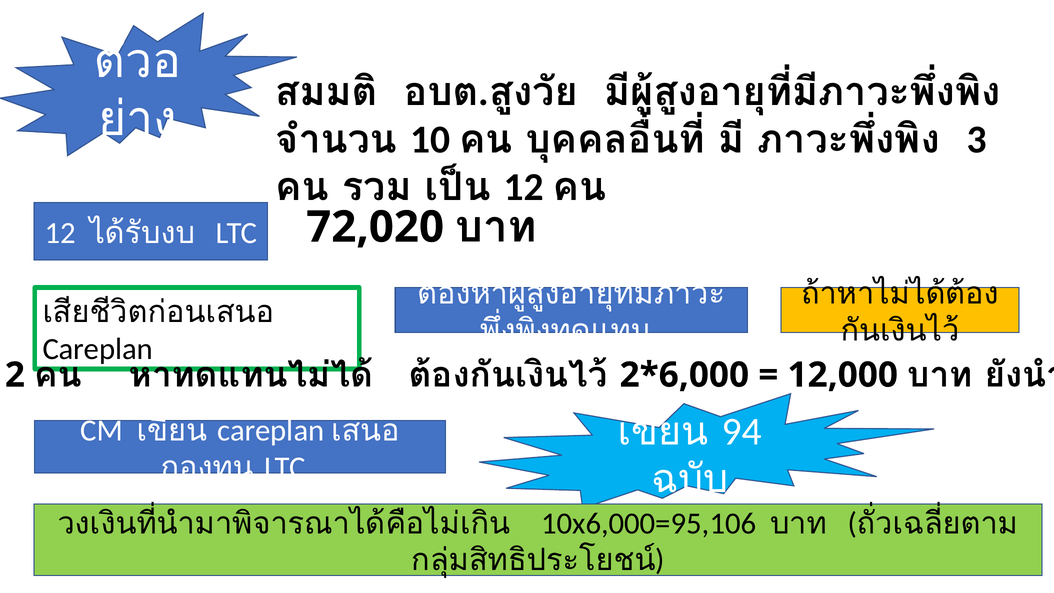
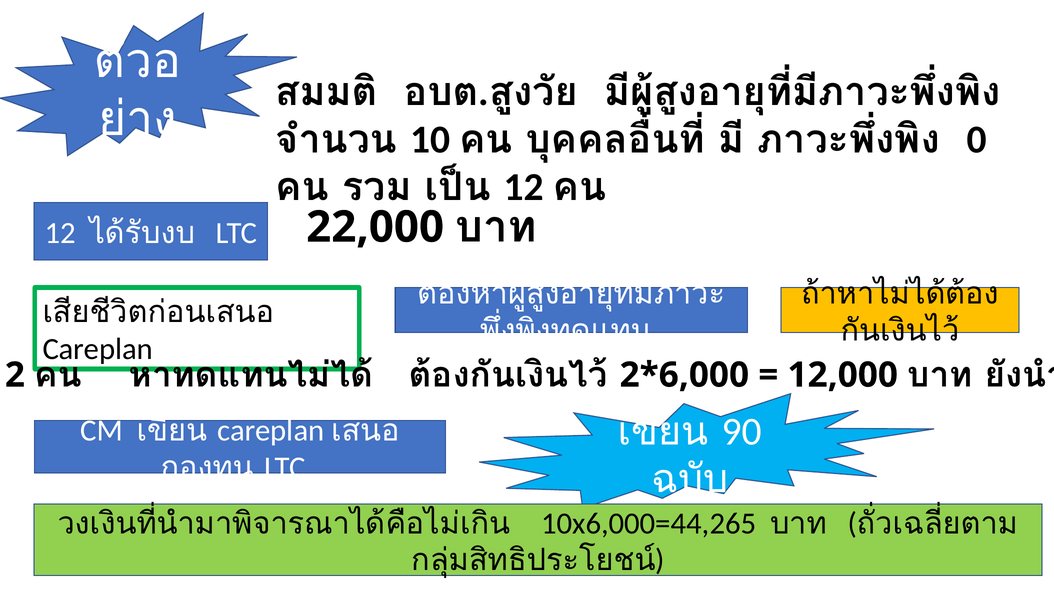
3: 3 -> 0 (977, 140)
72,020: 72,020 -> 22,000 (375, 227)
94: 94 -> 90 (742, 432)
10x6,000=95,106: 10x6,000=95,106 -> 10x6,000=44,265 (649, 523)
